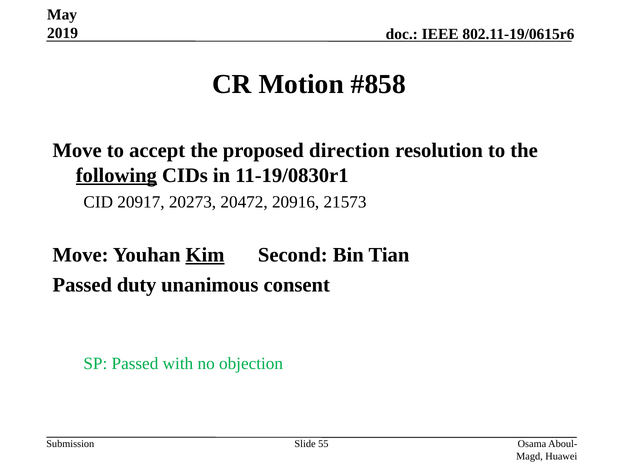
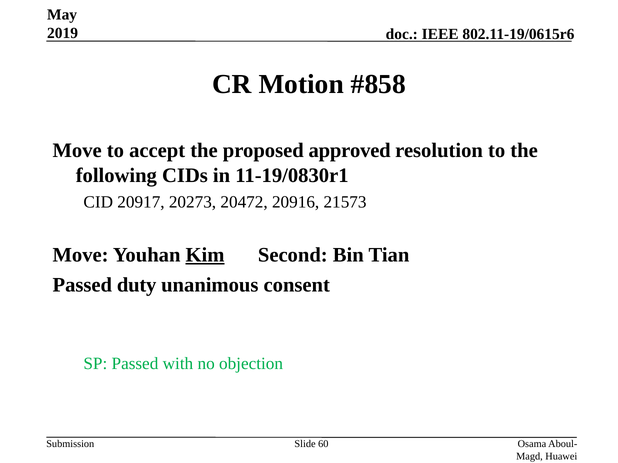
direction: direction -> approved (350, 151)
following underline: present -> none (116, 176)
55: 55 -> 60 (323, 445)
